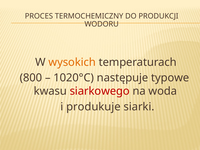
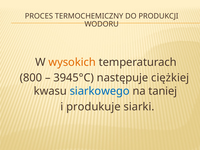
1020°C: 1020°C -> 3945°C (74, 78)
typowe: typowe -> ciężkiej (170, 78)
siarkowego colour: red -> blue (100, 91)
woda: woda -> taniej (163, 91)
